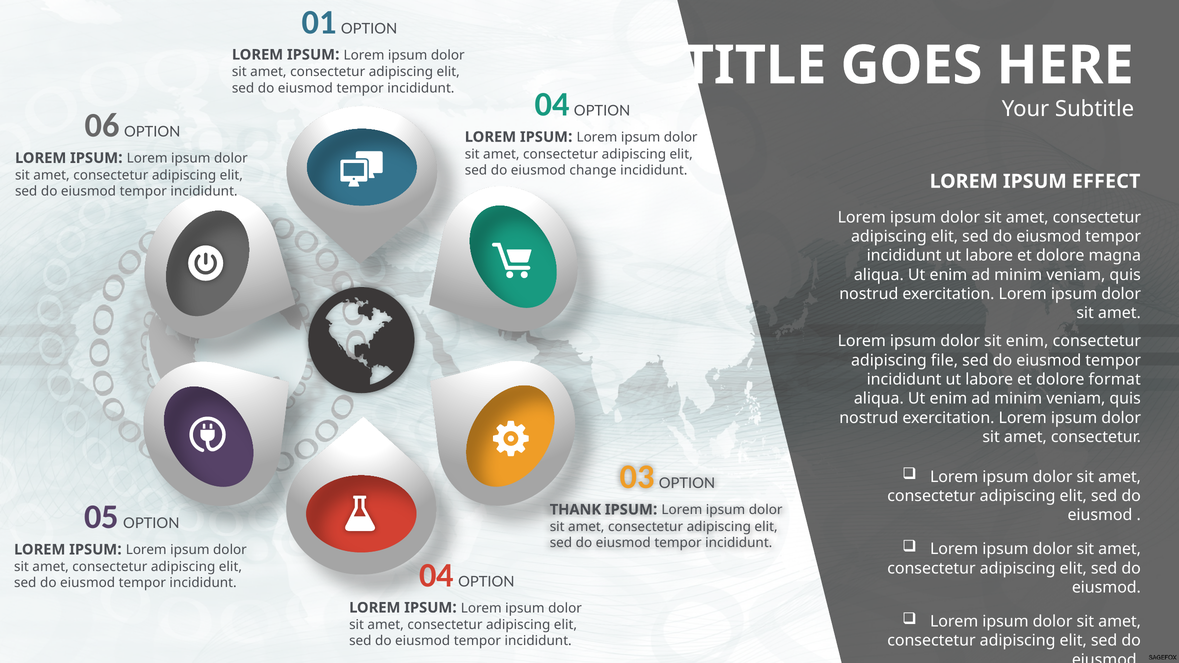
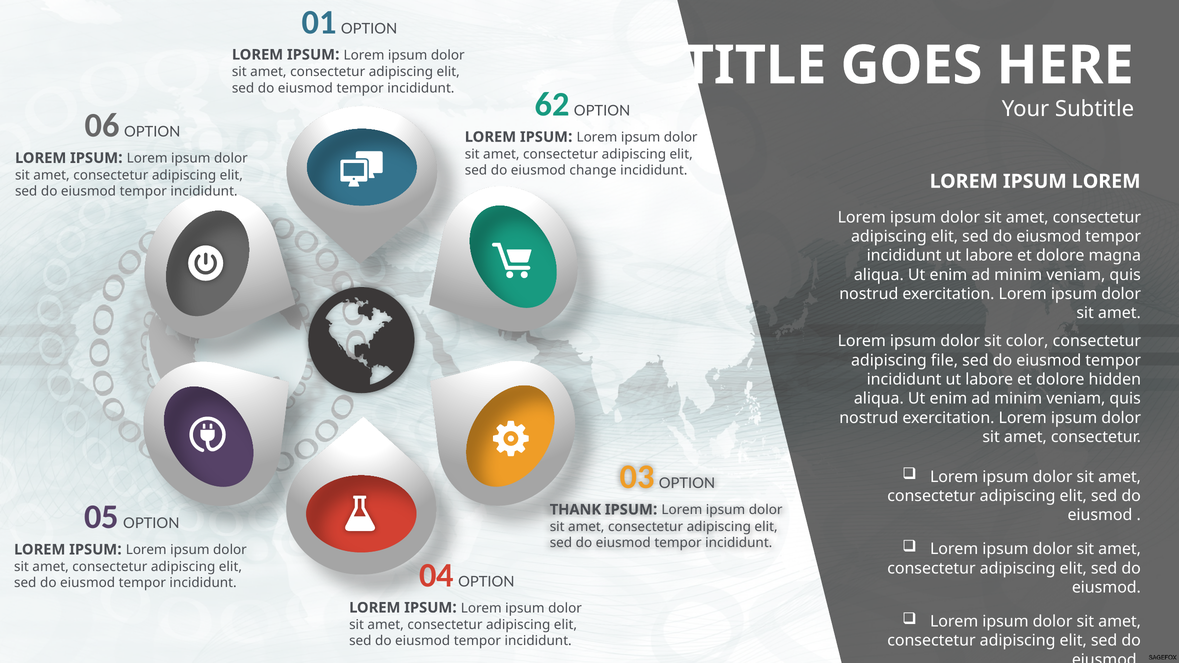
04: 04 -> 62 (552, 104)
incididunt LOREM IPSUM EFFECT: EFFECT -> LOREM (1106, 181)
sit enim: enim -> color (1027, 341)
format: format -> hidden (1115, 380)
